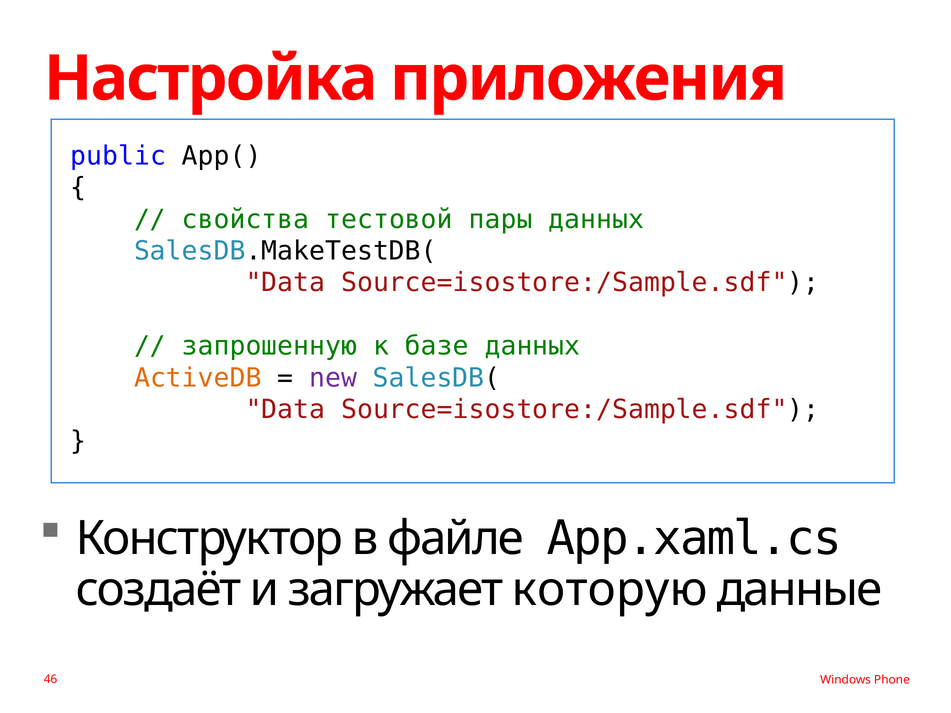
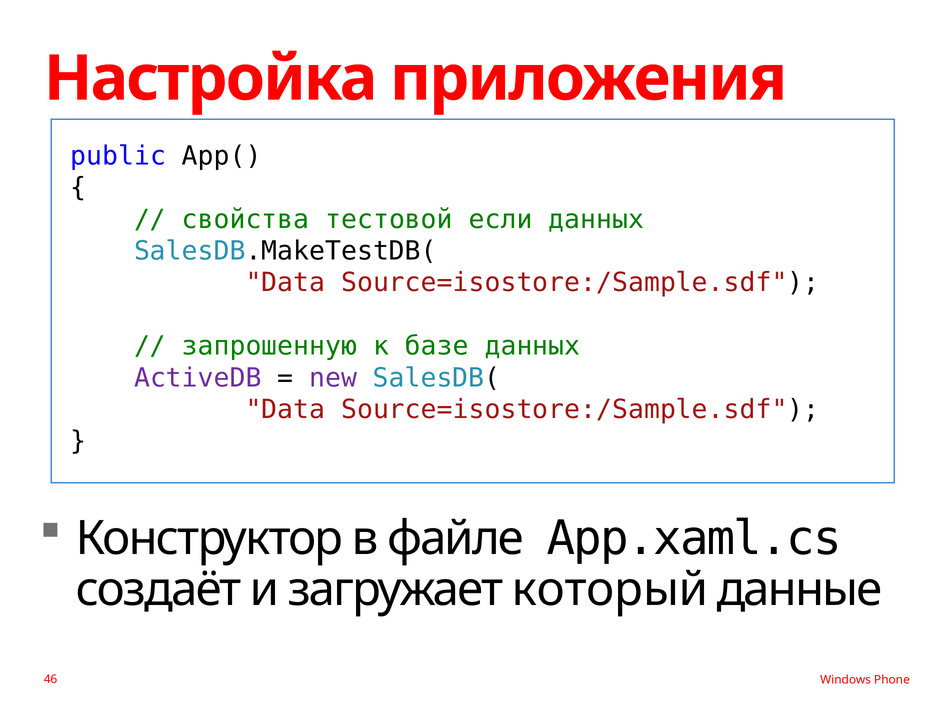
пары: пары -> если (501, 219)
ActiveDB colour: orange -> purple (198, 378)
которую: которую -> который (610, 590)
